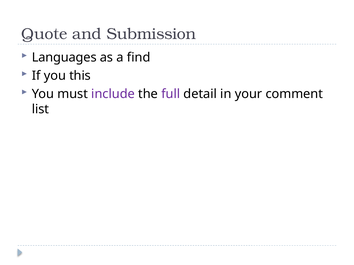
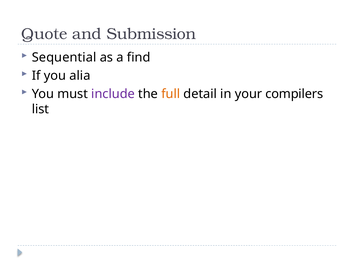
Languages: Languages -> Sequential (64, 58)
this: this -> alia (80, 76)
full colour: purple -> orange (171, 94)
comment: comment -> compilers (294, 94)
